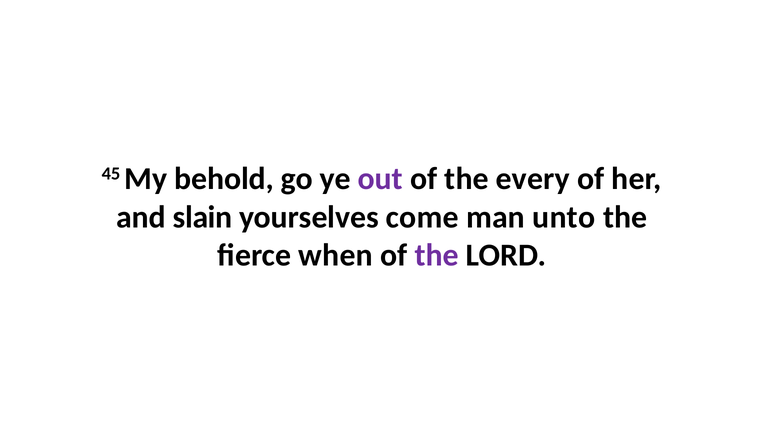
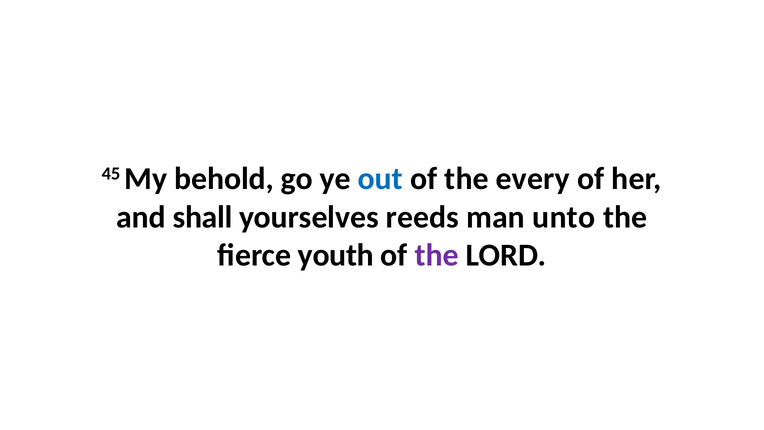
out colour: purple -> blue (380, 179)
slain: slain -> shall (203, 217)
come: come -> reeds (422, 217)
when: when -> youth (336, 255)
